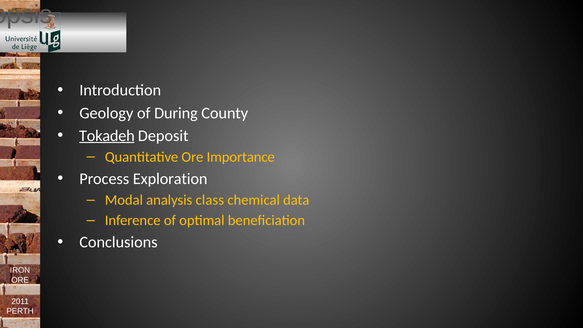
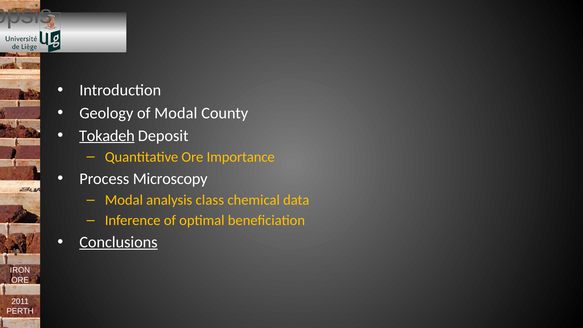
of During: During -> Modal (176, 113)
Exploration: Exploration -> Microscopy (170, 179)
Conclusions underline: none -> present (118, 242)
